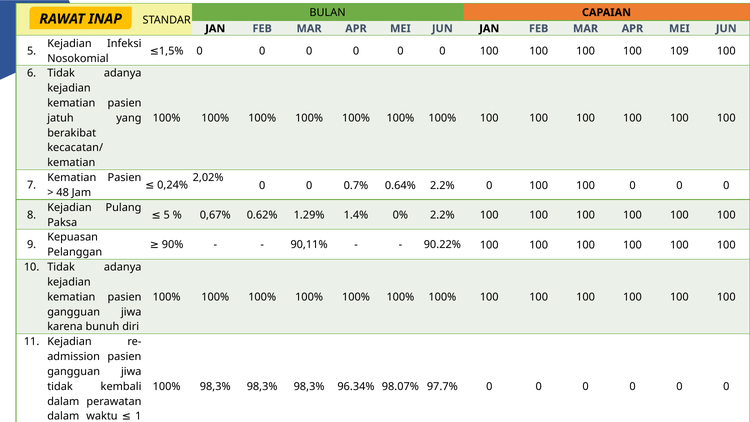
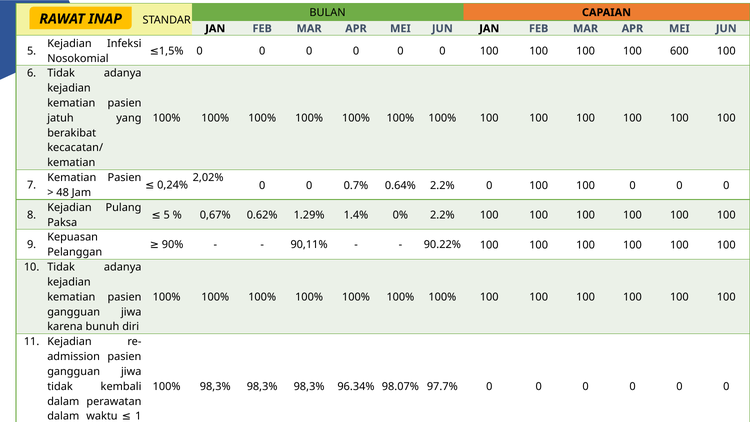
109: 109 -> 600 (679, 51)
